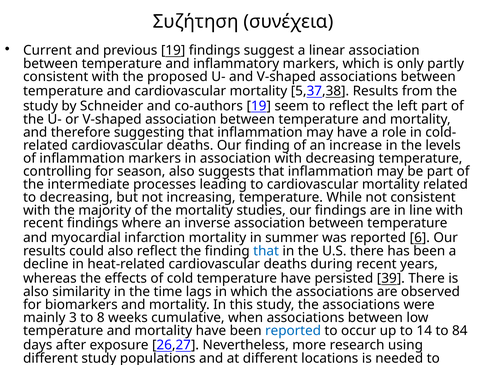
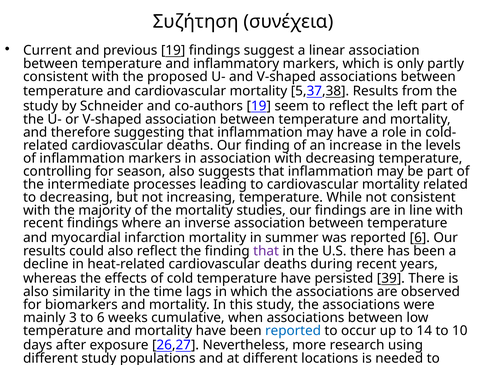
that colour: blue -> purple (266, 251)
to 8: 8 -> 6 (101, 317)
84: 84 -> 10 (460, 330)
